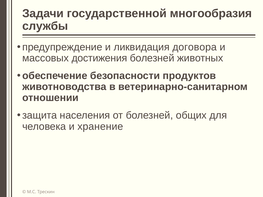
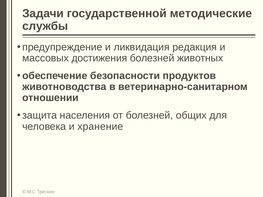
многообразия: многообразия -> методические (211, 13)
договора: договора -> редакция (195, 47)
